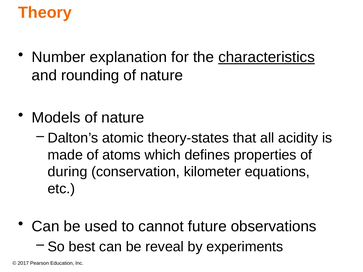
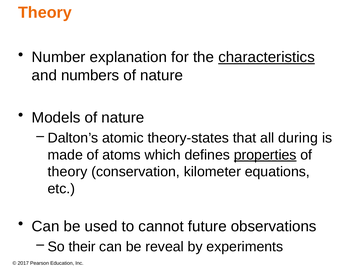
rounding: rounding -> numbers (90, 75)
acidity: acidity -> during (298, 138)
properties underline: none -> present (265, 155)
during: during -> theory (68, 172)
best: best -> their (82, 247)
